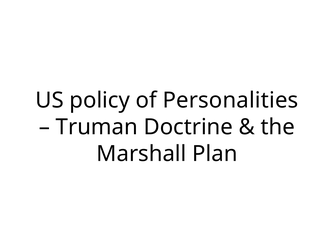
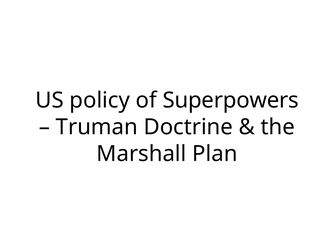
Personalities: Personalities -> Superpowers (231, 100)
